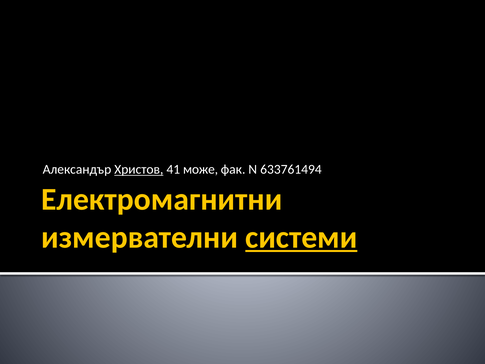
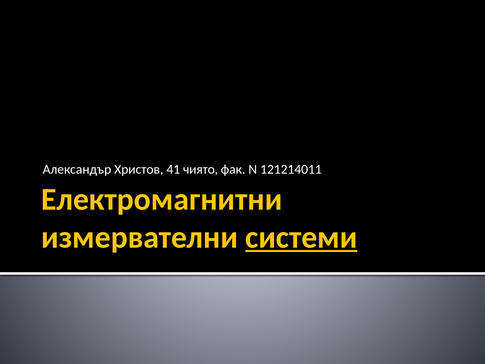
Христов underline: present -> none (139, 169)
може: може -> чиято (201, 169)
633761494: 633761494 -> 121214011 (291, 169)
